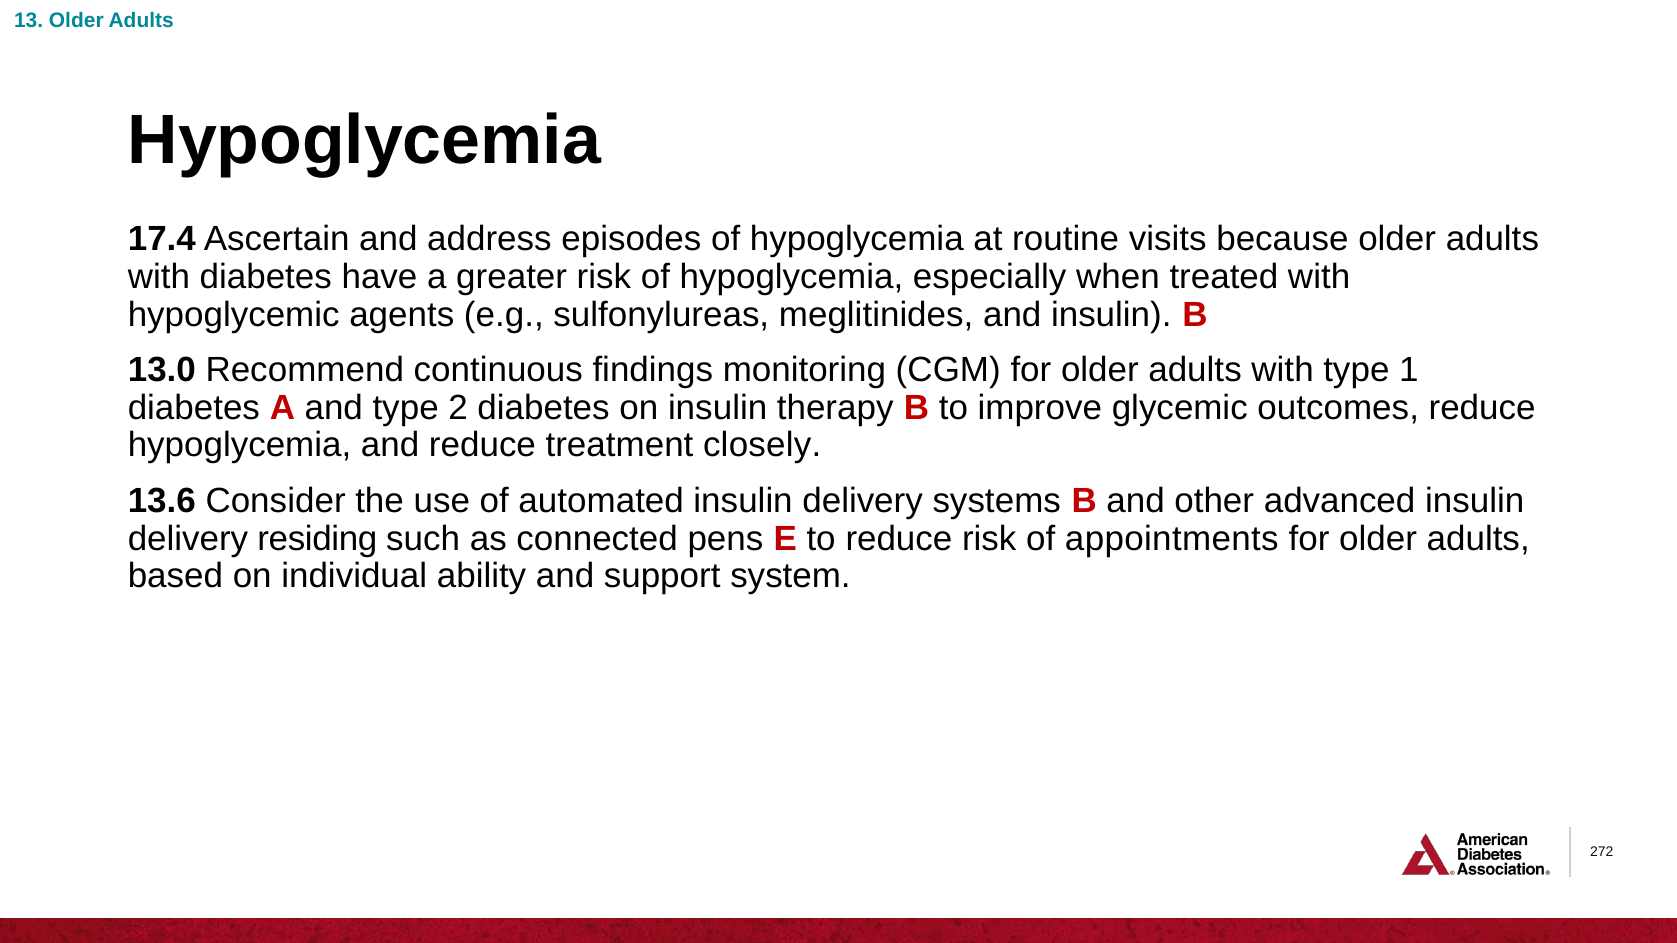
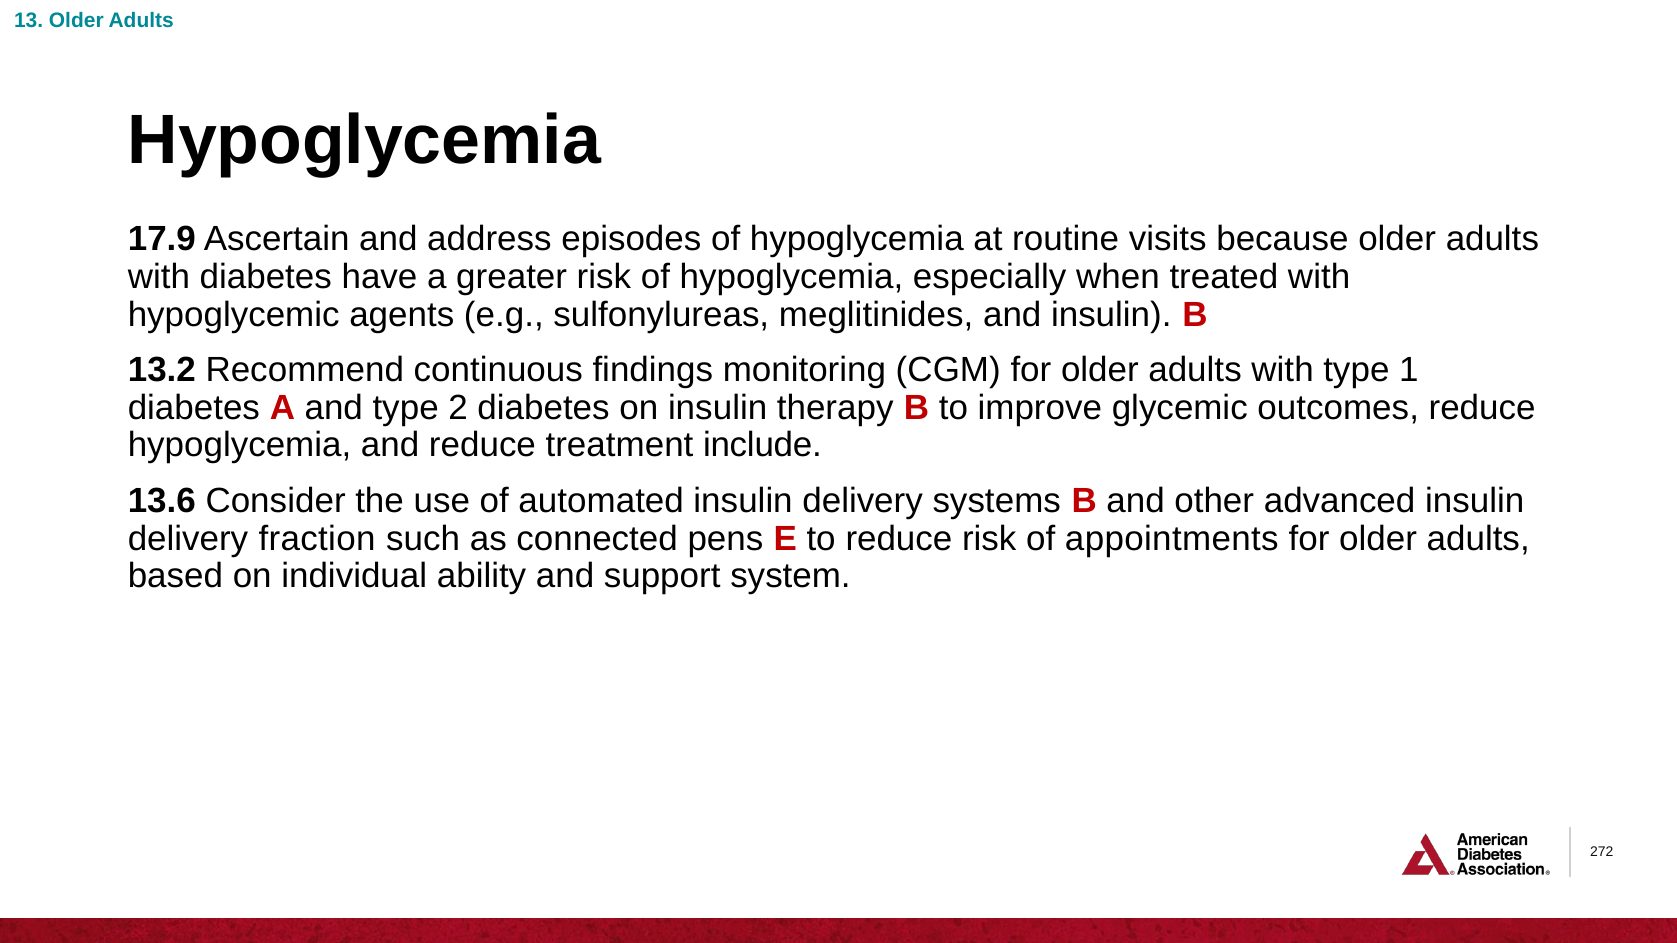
17.4: 17.4 -> 17.9 (162, 239)
13.0: 13.0 -> 13.2 (162, 370)
closely: closely -> include (762, 446)
residing: residing -> fraction (317, 539)
